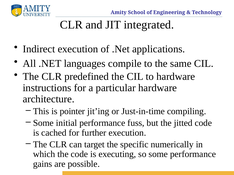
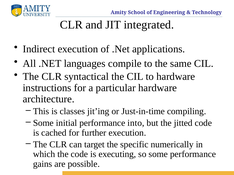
predefined: predefined -> syntactical (87, 77)
pointer: pointer -> classes (72, 112)
fuss: fuss -> into (136, 123)
